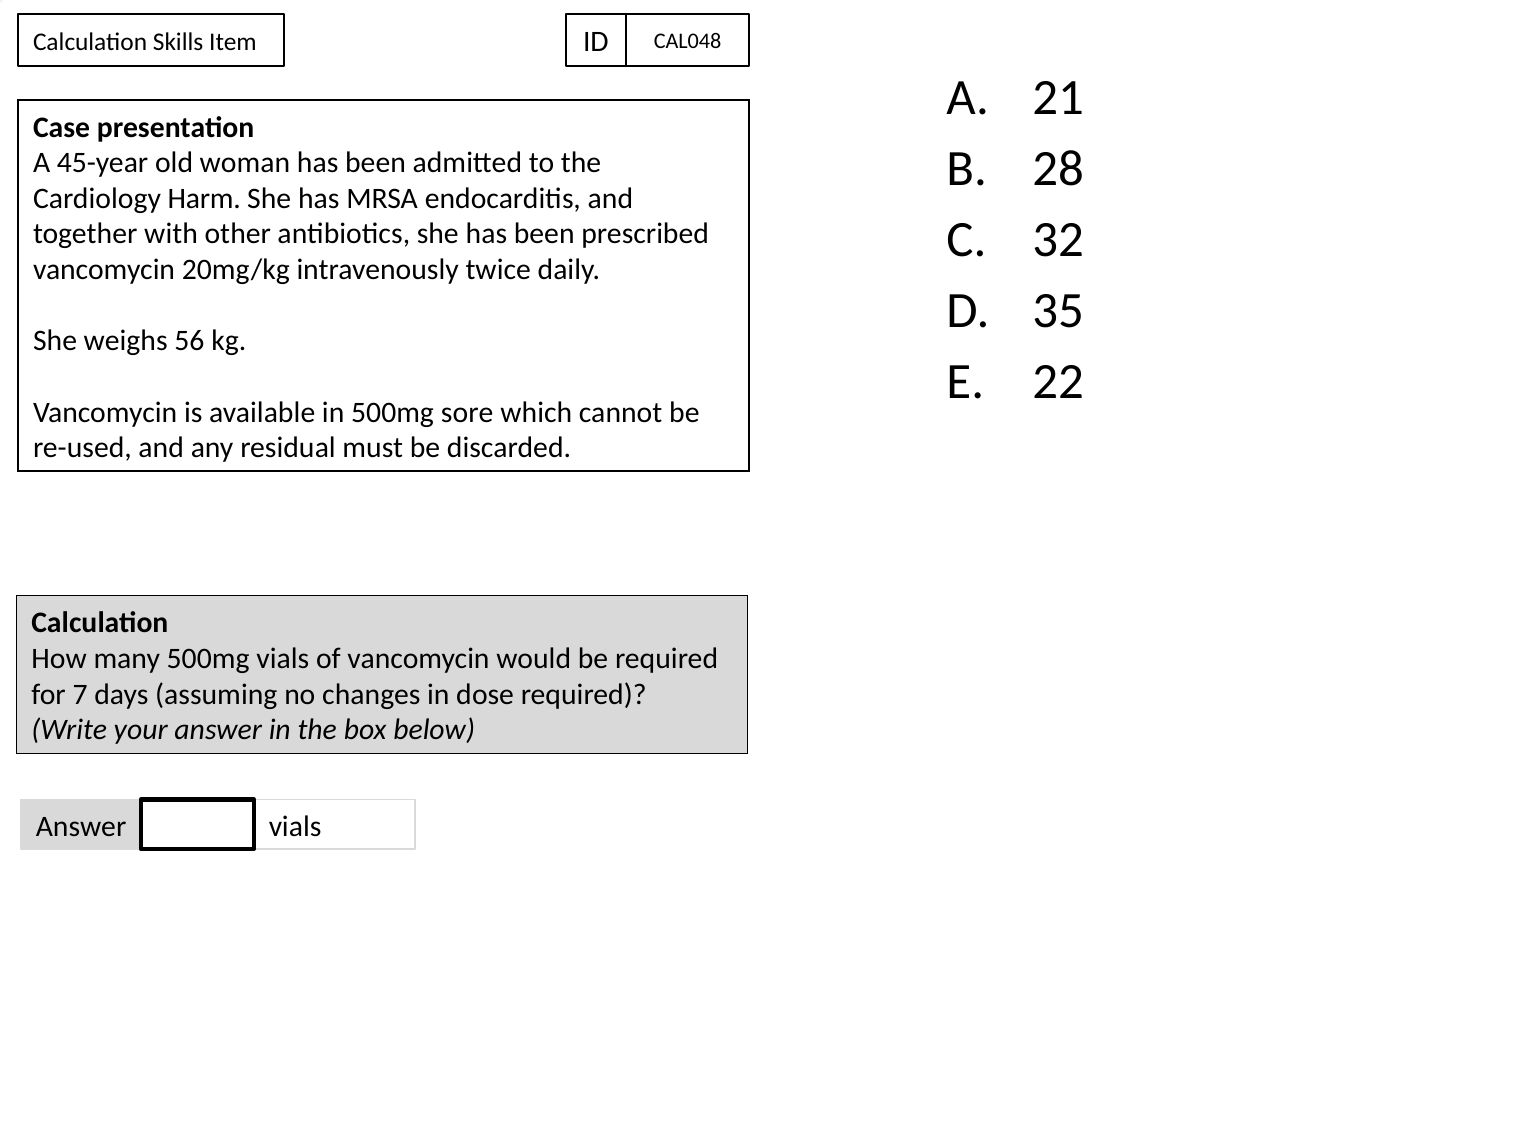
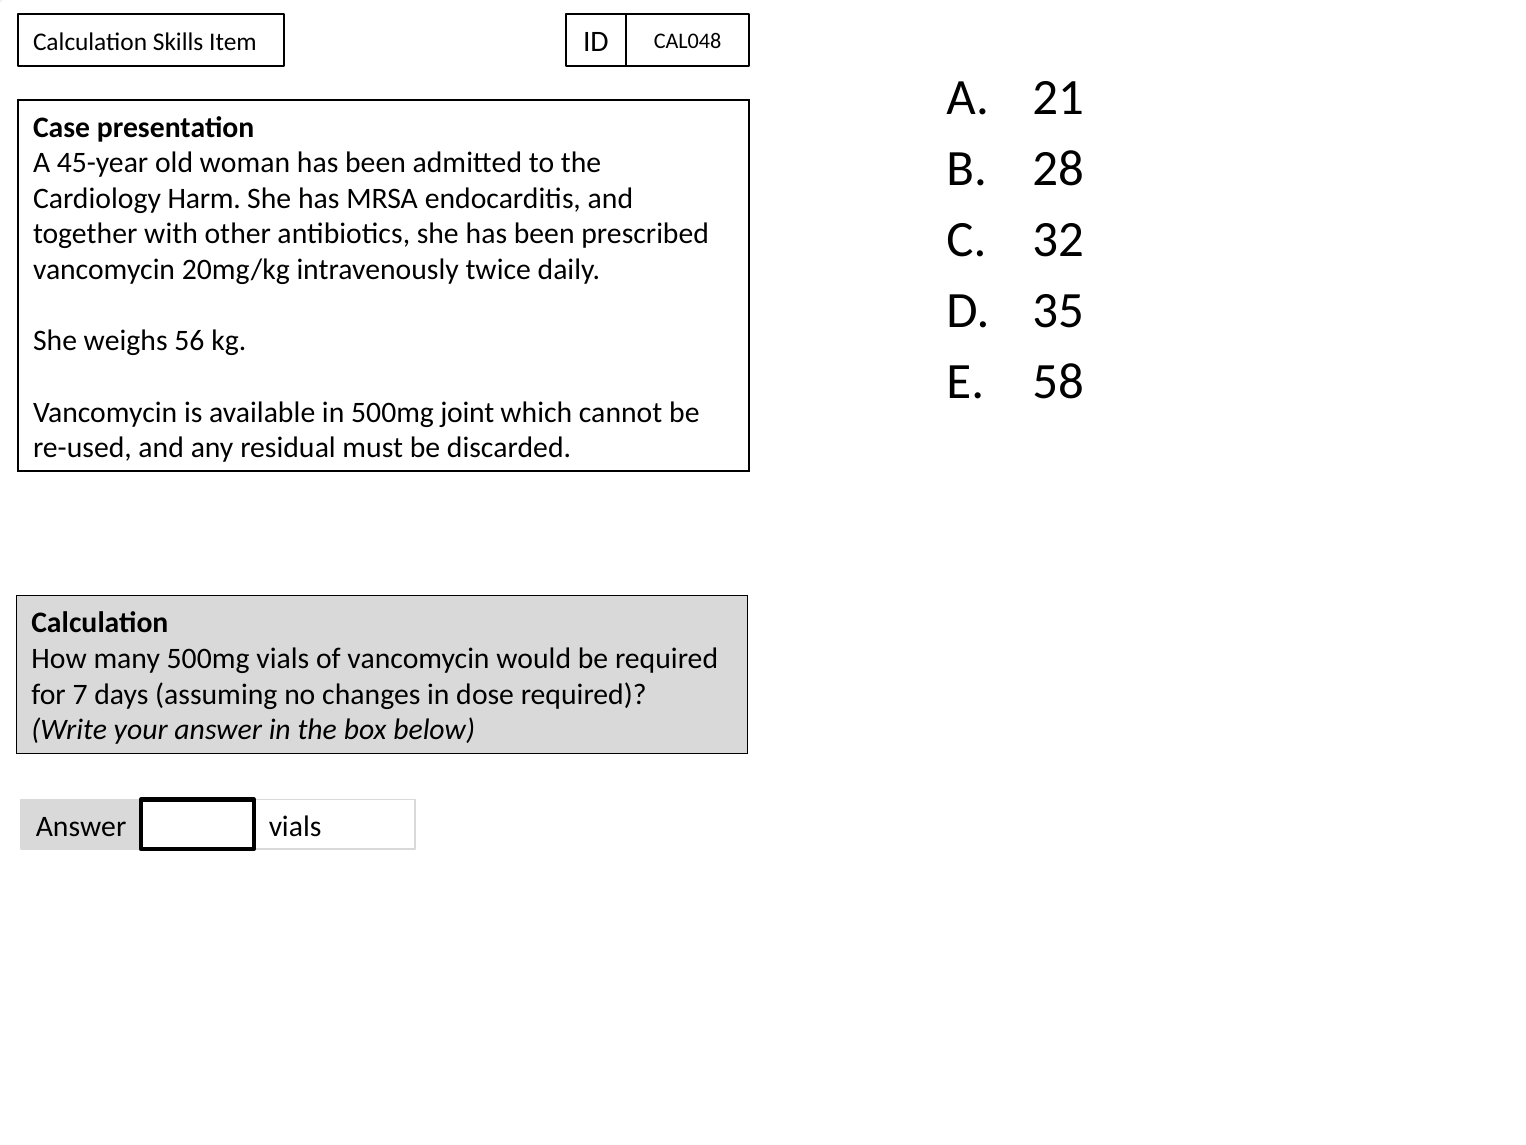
22: 22 -> 58 (1058, 382)
sore: sore -> joint (467, 412)
